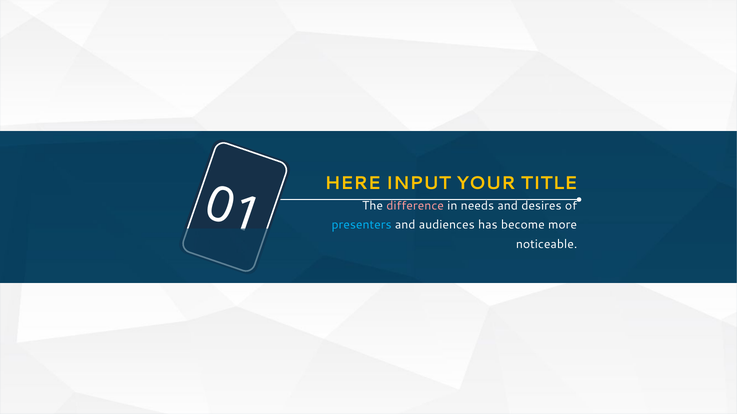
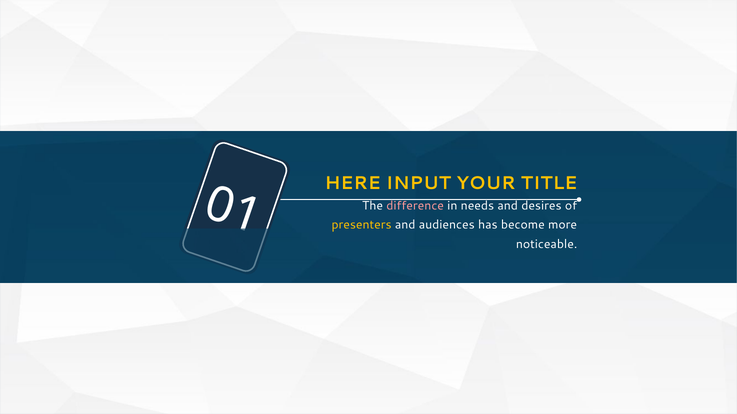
presenters colour: light blue -> yellow (362, 225)
